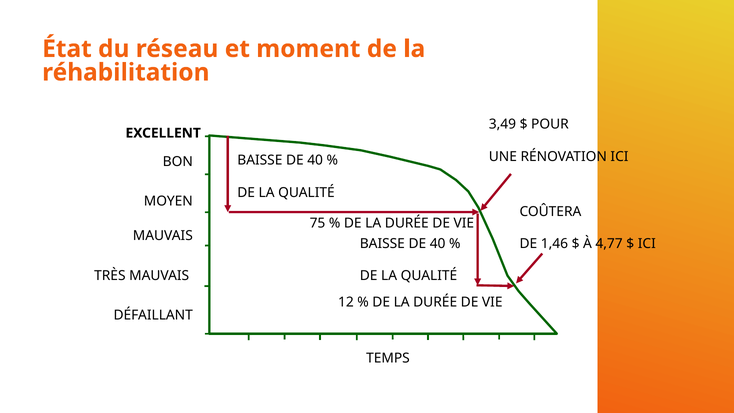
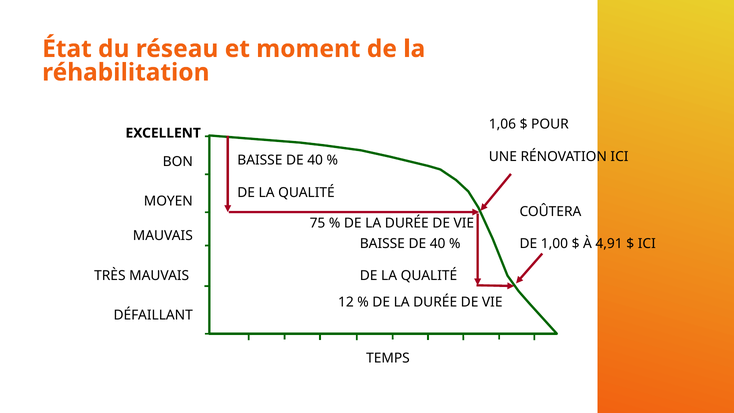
3,49: 3,49 -> 1,06 (502, 124)
1,46: 1,46 -> 1,00 (554, 243)
4,77: 4,77 -> 4,91 (609, 243)
